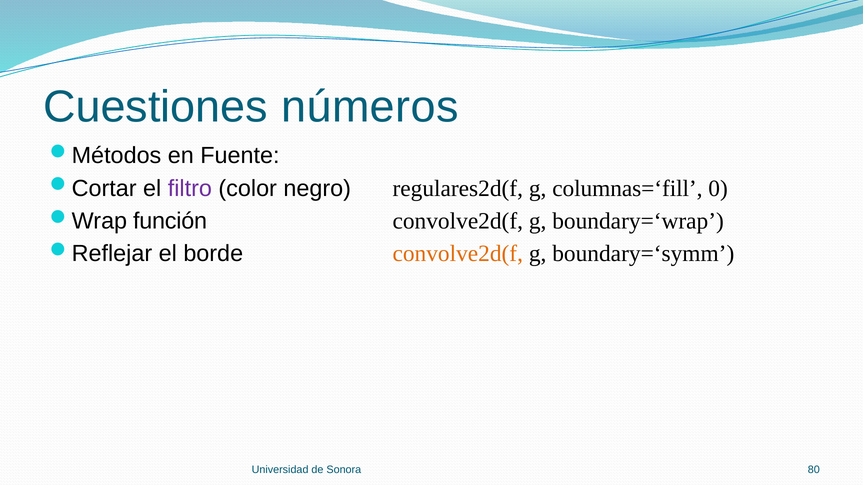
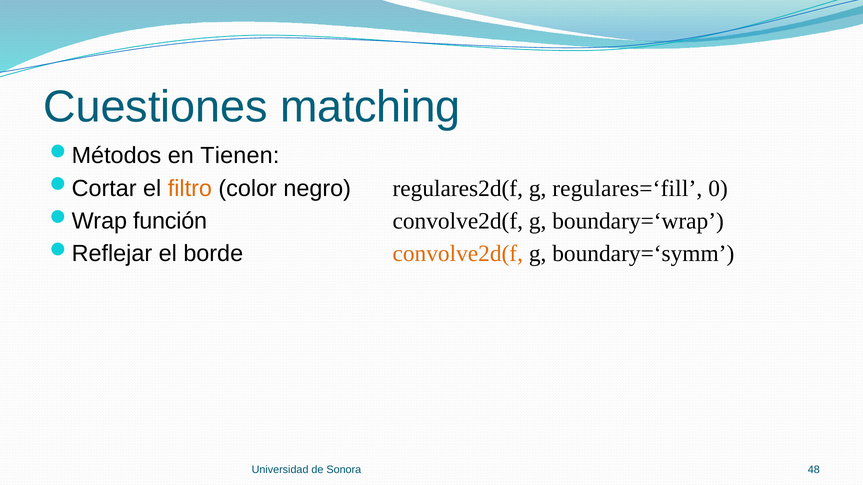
números: números -> matching (370, 107)
Fuente: Fuente -> Tienen (240, 156)
filtro colour: purple -> orange (190, 189)
columnas=‘fill: columnas=‘fill -> regulares=‘fill (627, 189)
80: 80 -> 48 (814, 470)
